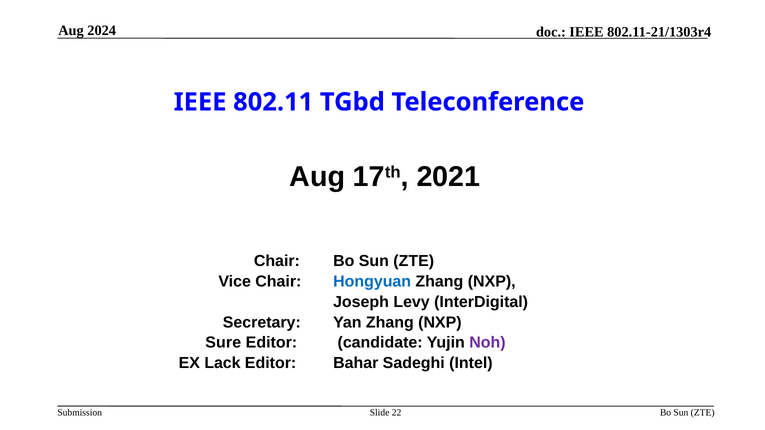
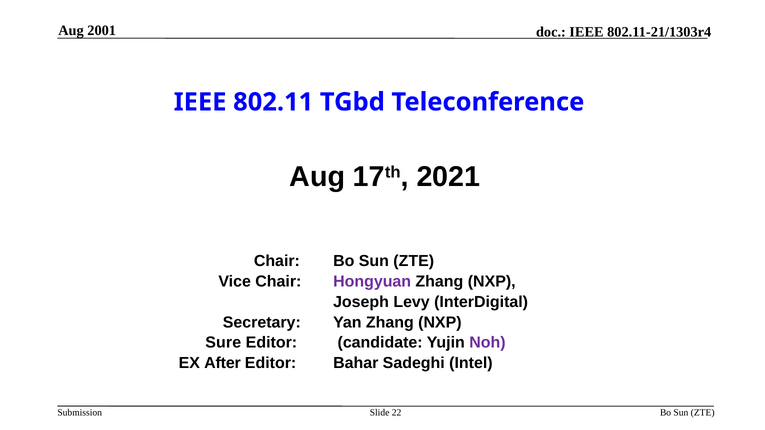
2024: 2024 -> 2001 (102, 30)
Hongyuan colour: blue -> purple (372, 282)
Lack: Lack -> After (223, 363)
